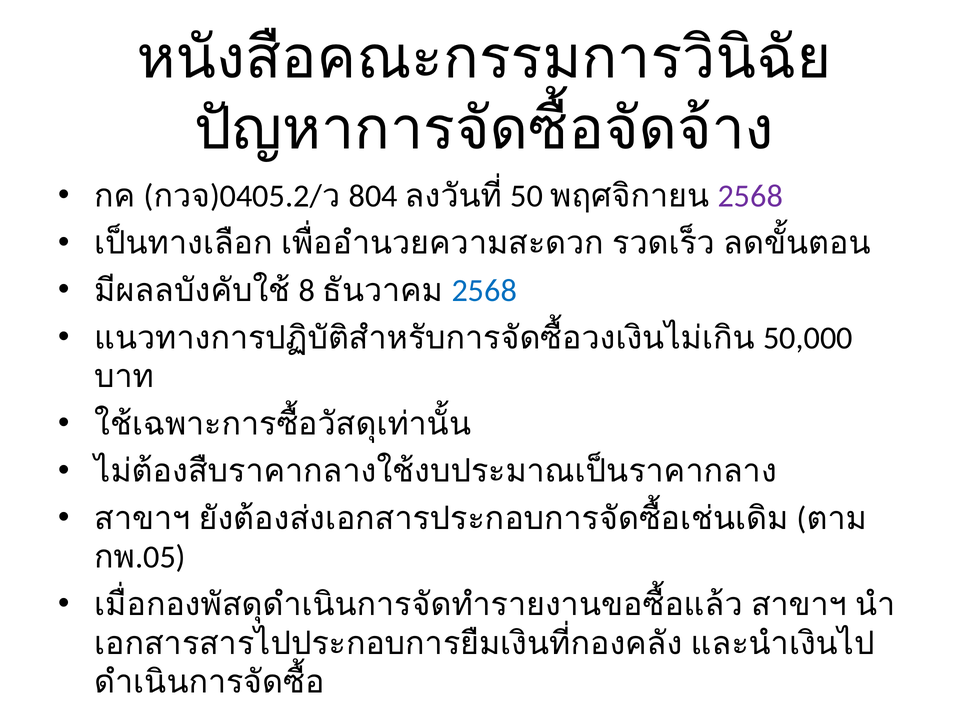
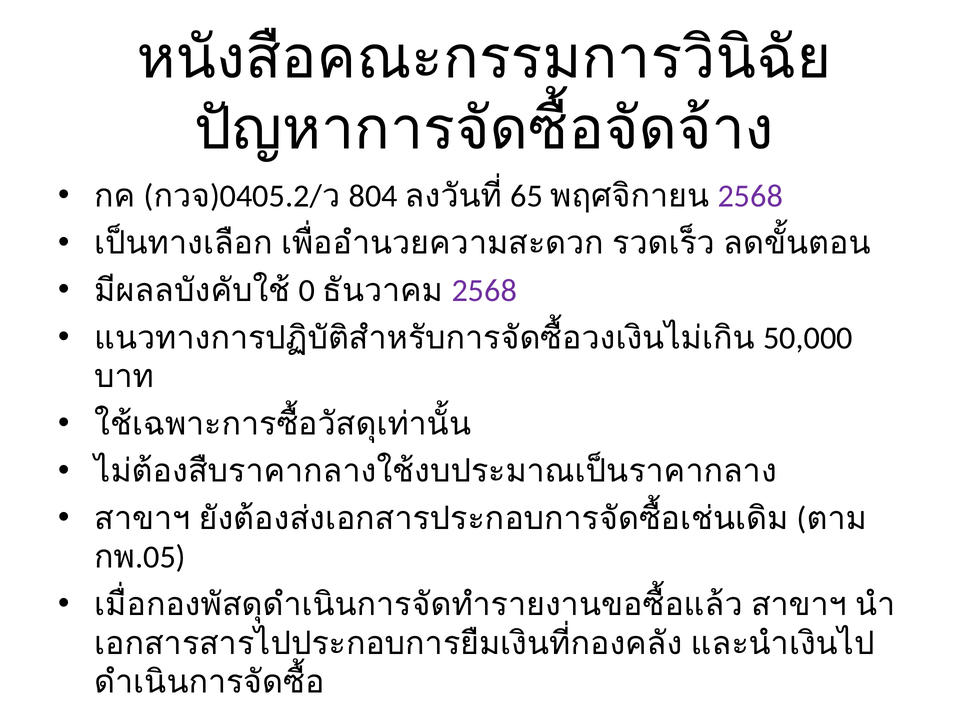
50: 50 -> 65 (527, 196)
8: 8 -> 0 (307, 291)
2568 colour: blue -> purple (484, 291)
